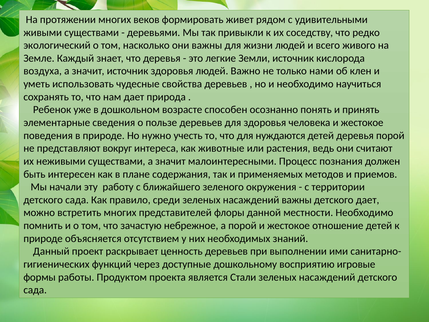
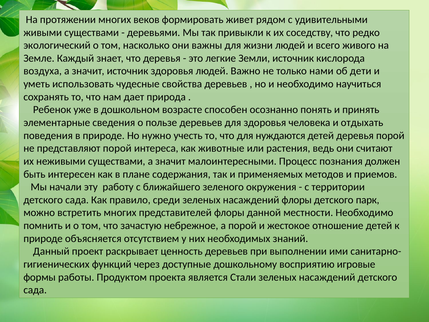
клен: клен -> дети (361, 71)
человека и жестокое: жестокое -> отдыхать (362, 123)
представляют вокруг: вокруг -> порой (117, 148)
насаждений важны: важны -> флоры (297, 200)
детского дает: дает -> парк (368, 200)
